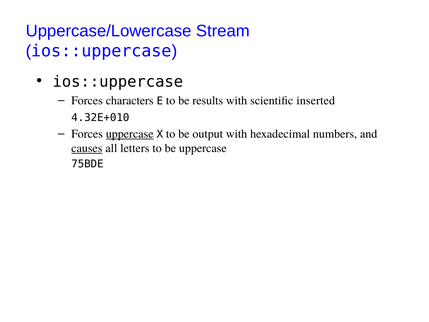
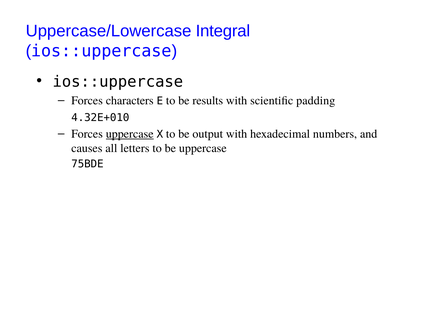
Stream: Stream -> Integral (223, 31)
inserted: inserted -> padding (316, 100)
causes underline: present -> none (87, 148)
